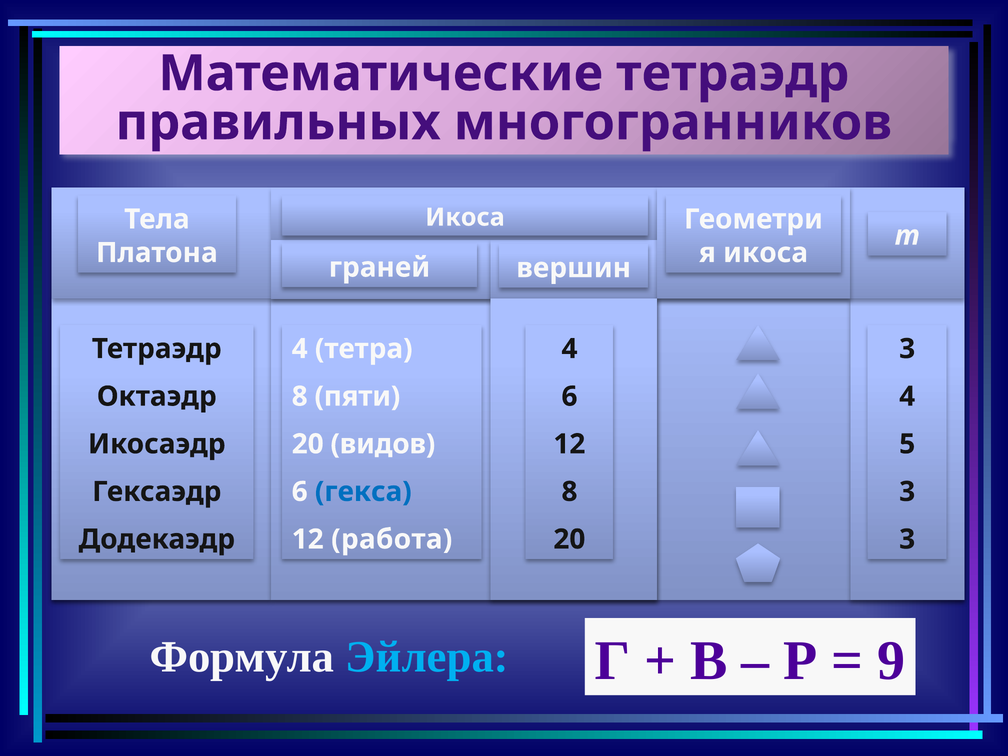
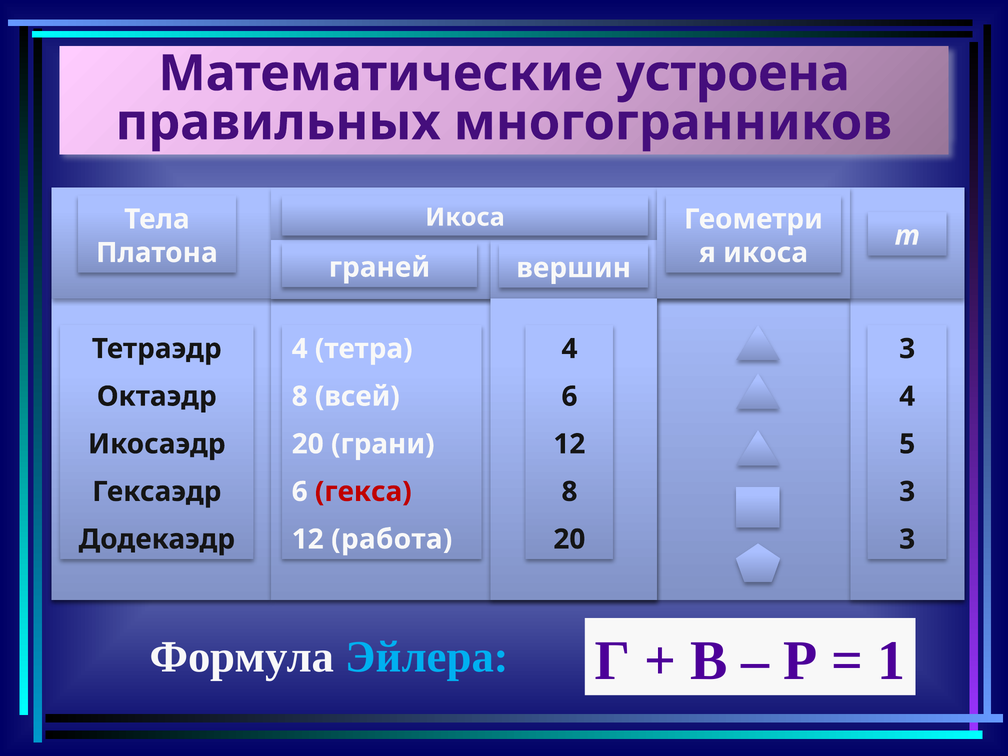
Математические тетраэдр: тетраэдр -> устроена (733, 74)
пяти: пяти -> всей (357, 396)
видов: видов -> грани (383, 444)
гекса colour: blue -> red (363, 492)
9: 9 -> 1 (891, 661)
